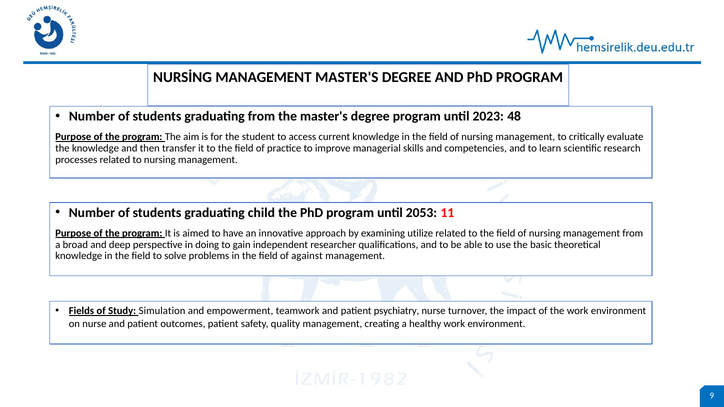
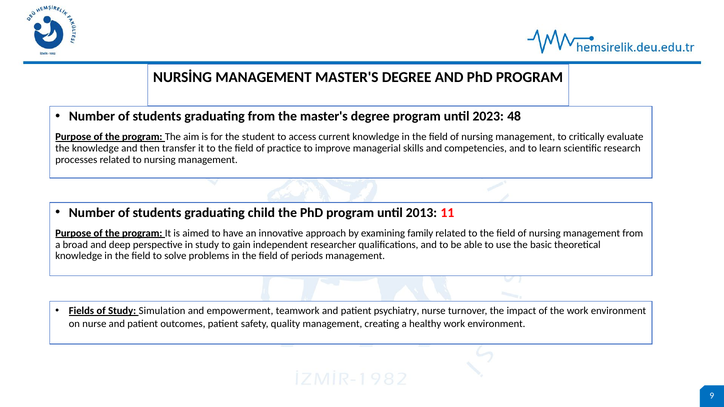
2053: 2053 -> 2013 (421, 213)
utilize: utilize -> family (420, 233)
in doing: doing -> study (207, 245)
against: against -> periods (307, 256)
